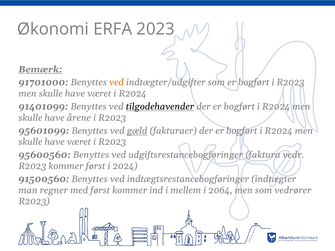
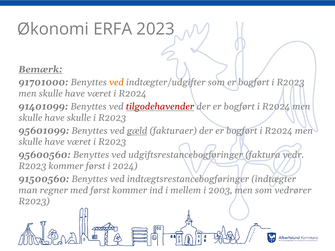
tilgodehavender colour: black -> red (160, 107)
have årene: årene -> skulle (79, 118)
2064: 2064 -> 2003 (220, 190)
